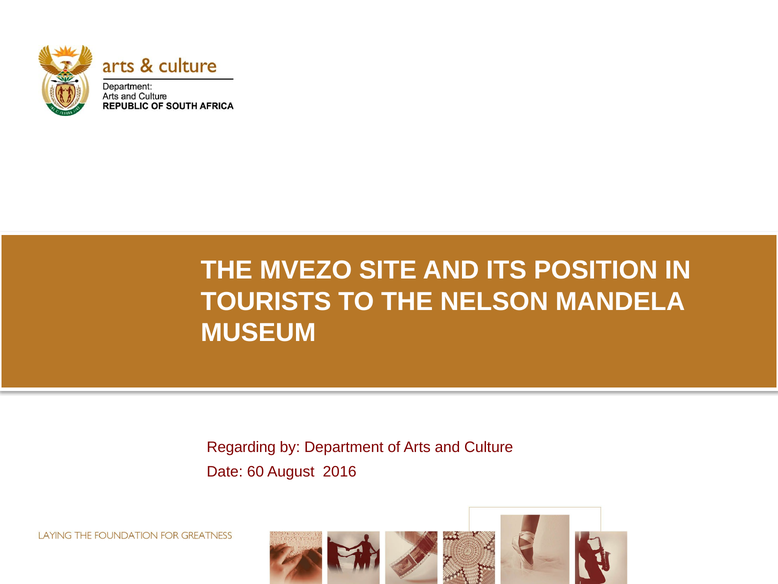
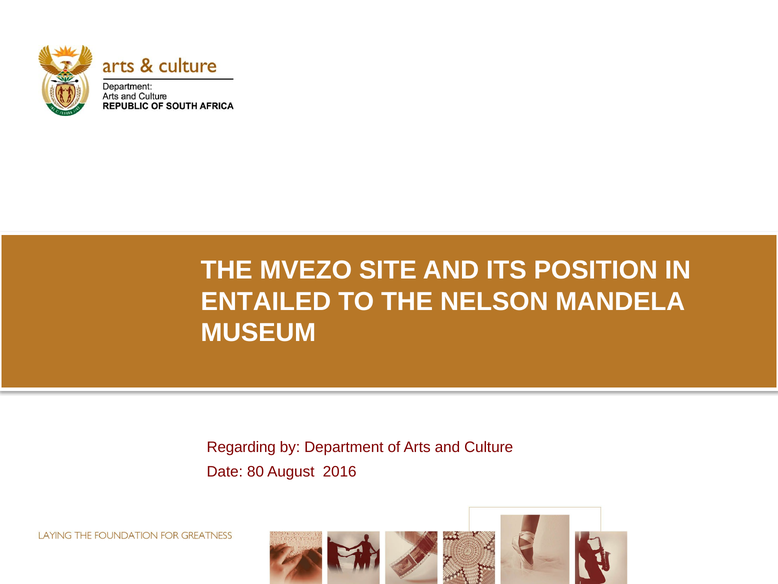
TOURISTS: TOURISTS -> ENTAILED (266, 301)
60: 60 -> 80 (256, 471)
